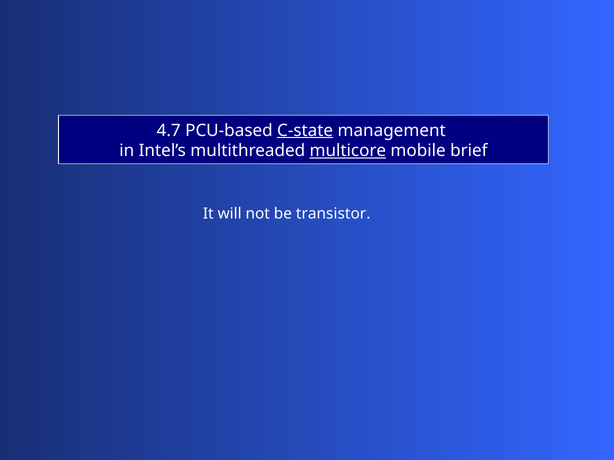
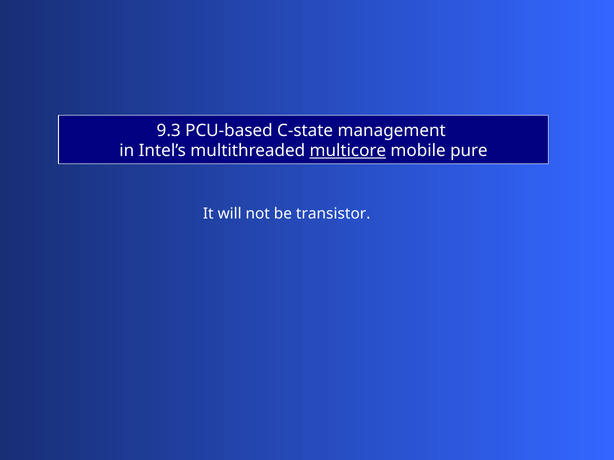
4.7: 4.7 -> 9.3 (169, 131)
C-state underline: present -> none (305, 131)
brief: brief -> pure (469, 151)
